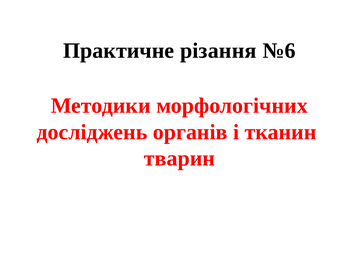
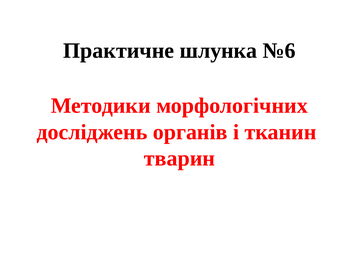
різання: різання -> шлунка (218, 51)
